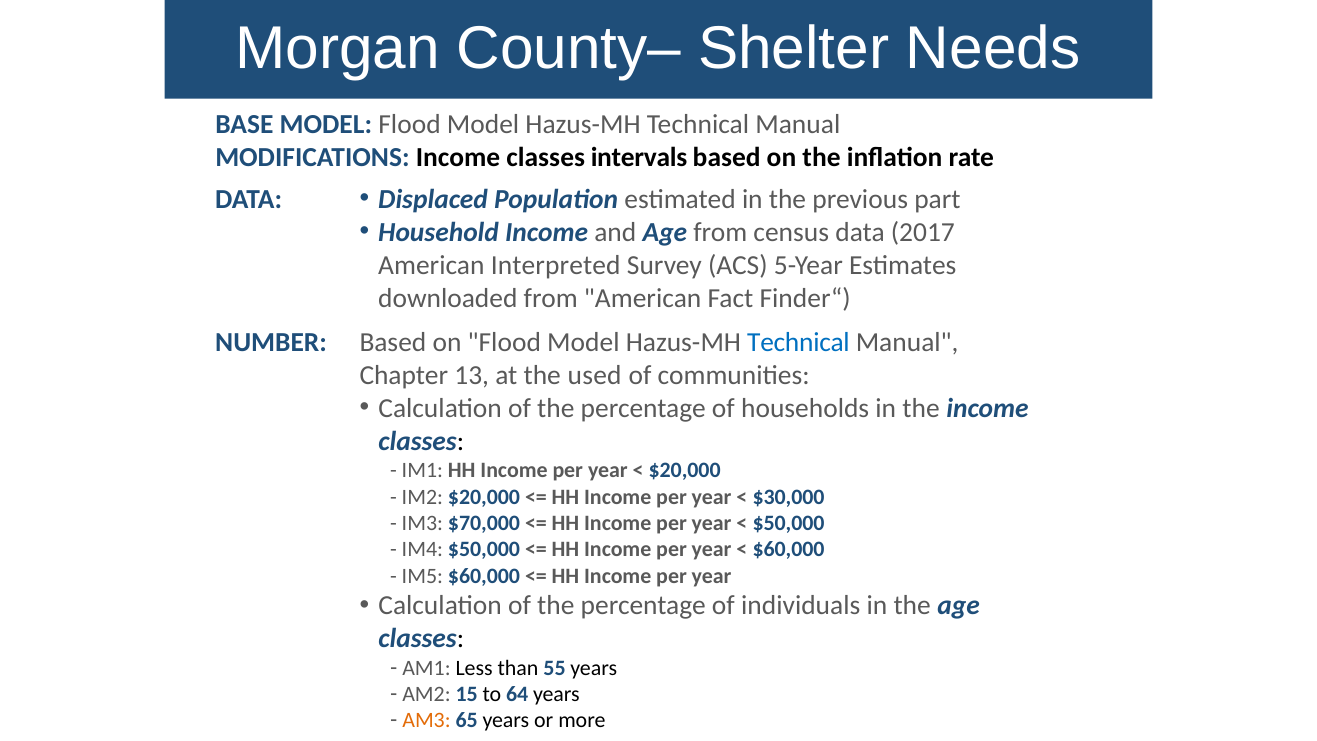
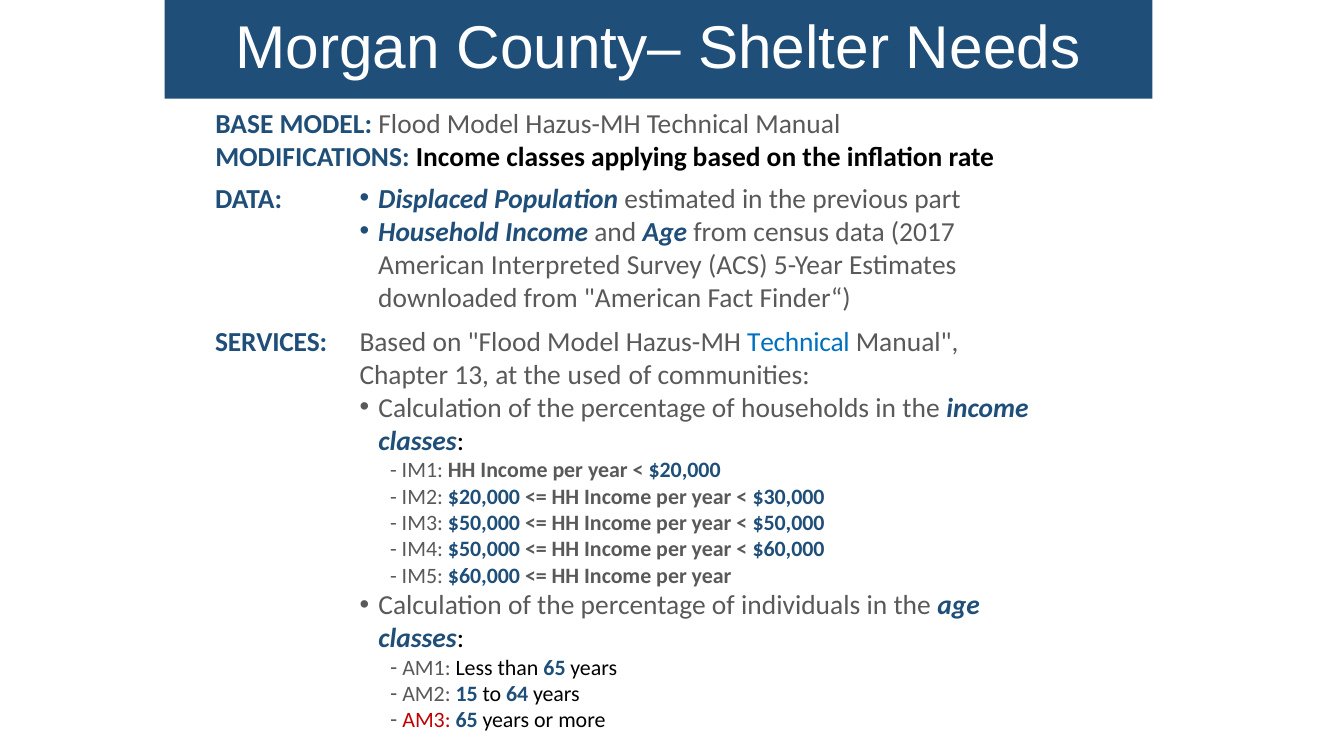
intervals: intervals -> applying (639, 157)
NUMBER: NUMBER -> SERVICES (271, 342)
IM3 $70,000: $70,000 -> $50,000 (484, 523)
than 55: 55 -> 65 (555, 668)
AM3 colour: orange -> red (427, 721)
